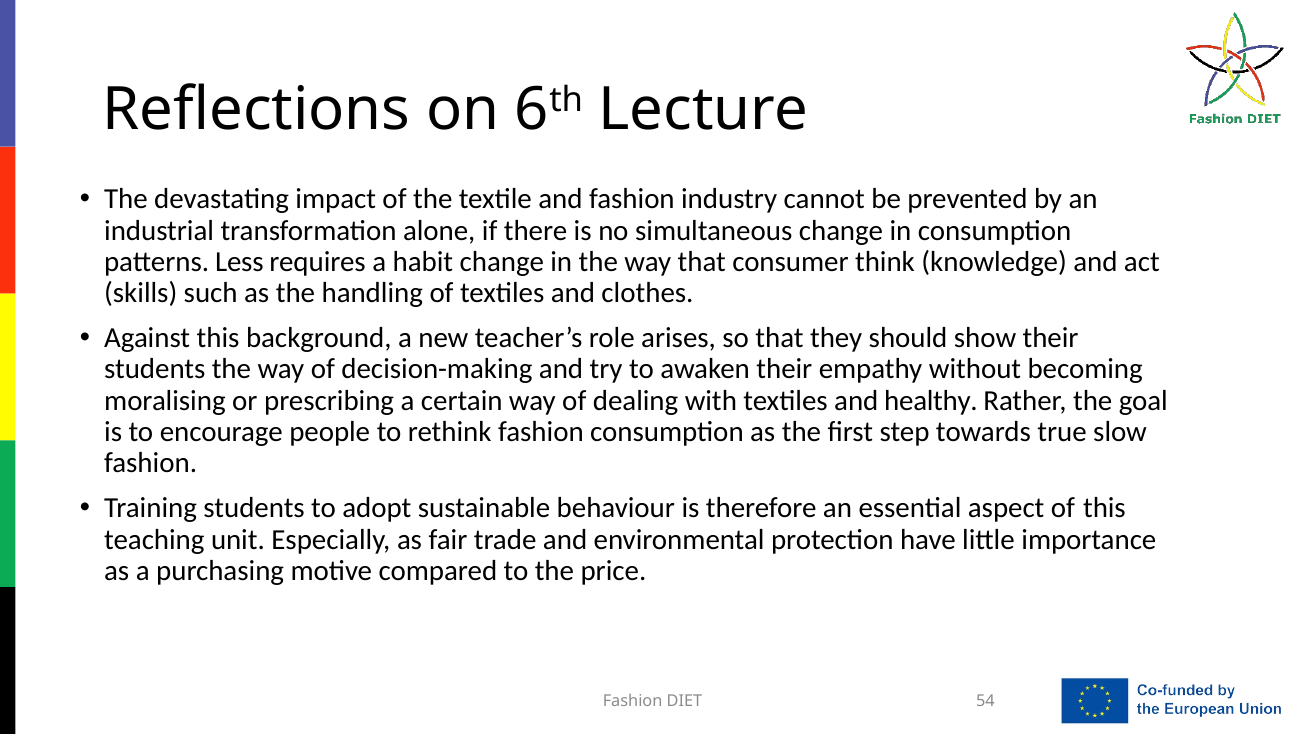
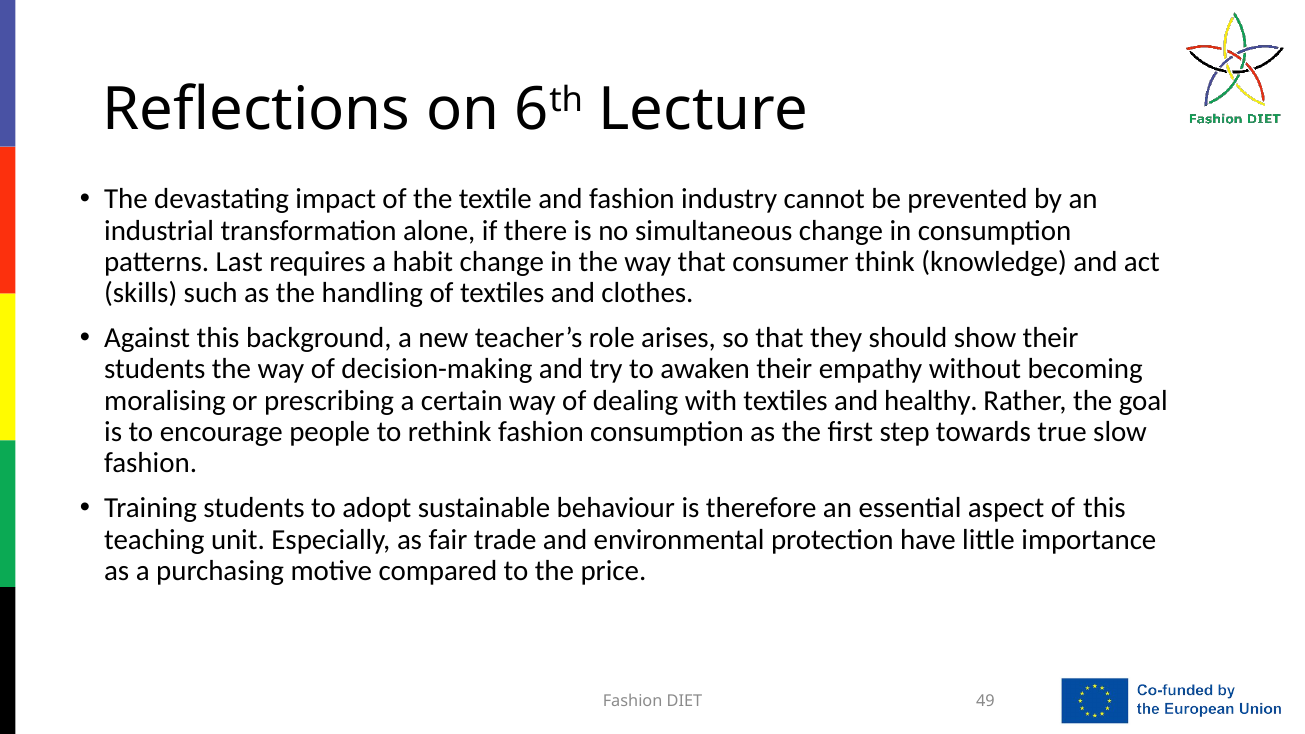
Less: Less -> Last (239, 262)
54: 54 -> 49 (985, 701)
